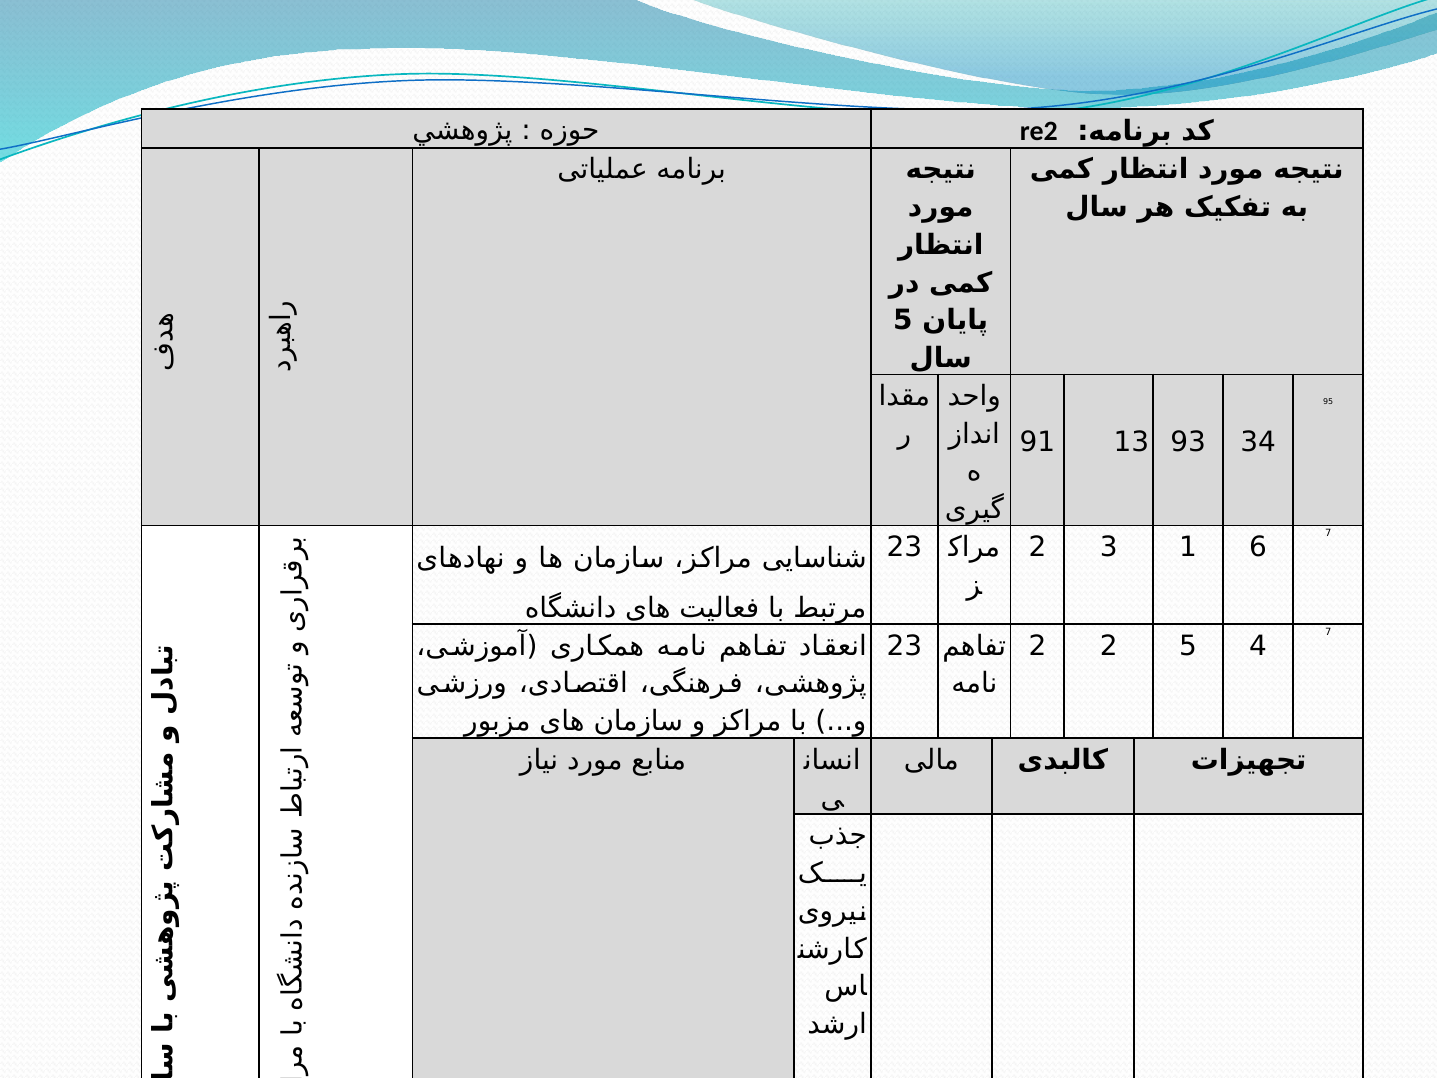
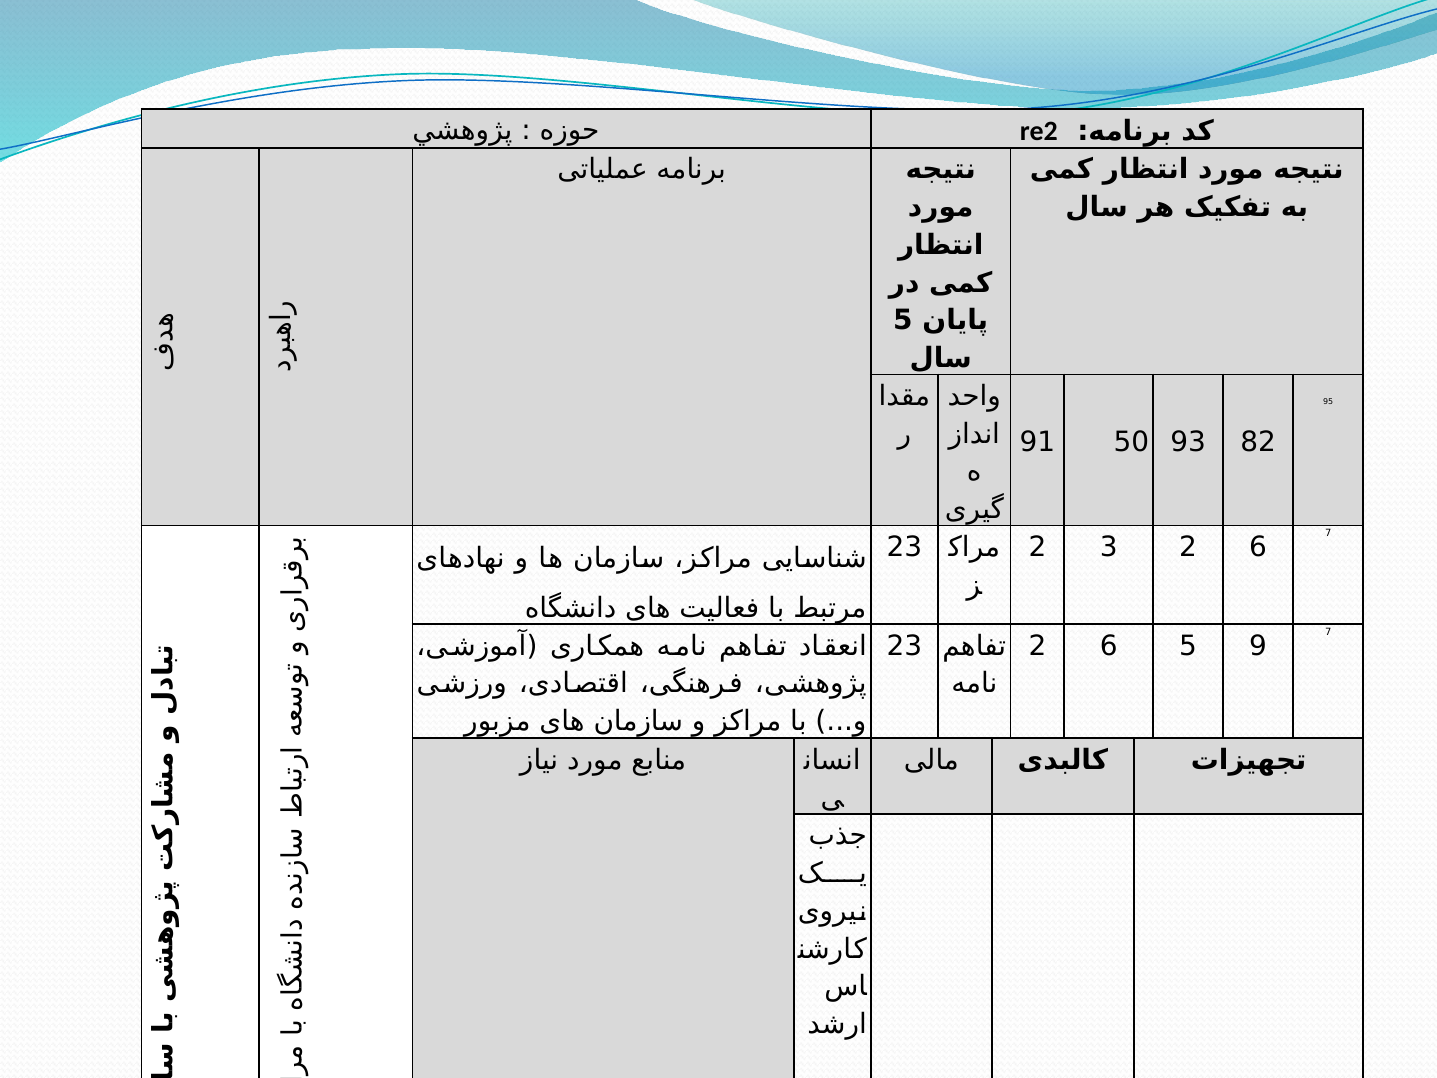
13: 13 -> 50 (1131, 442)
34: 34 -> 82 (1258, 442)
3 1: 1 -> 2 (1188, 547)
2: 2 -> 6 (1109, 646)
4: 4 -> 9 (1258, 646)
